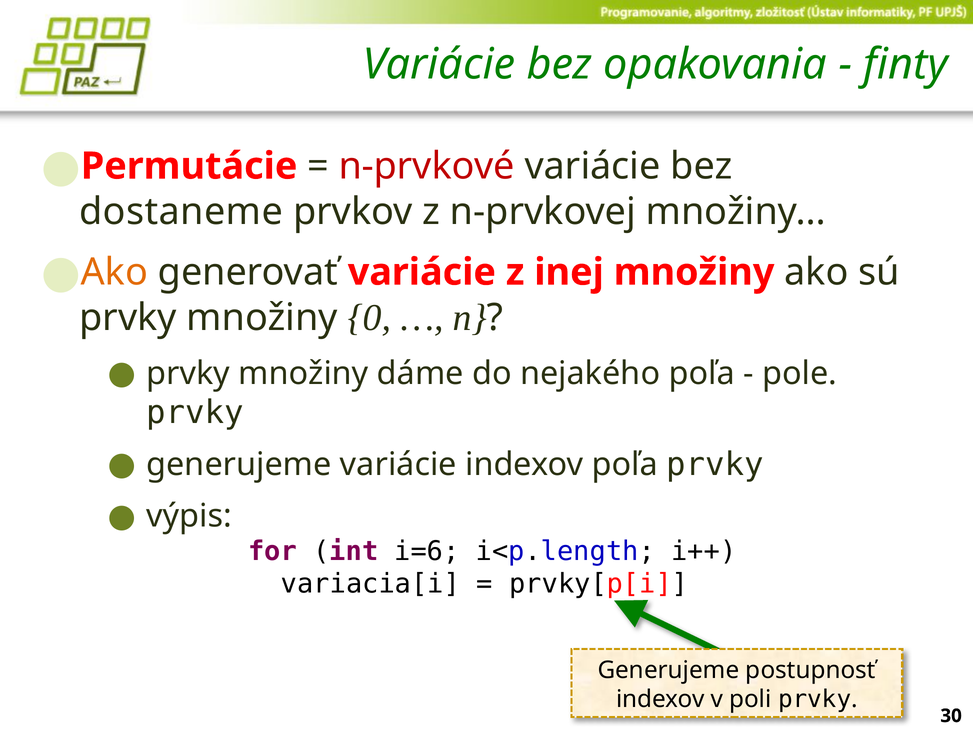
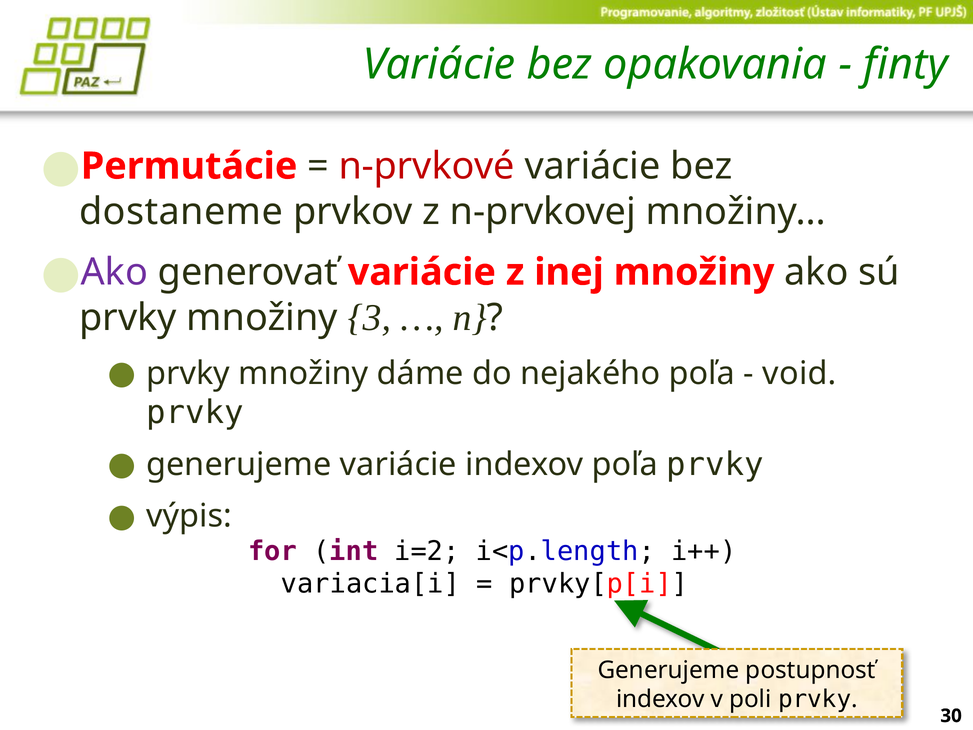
Ako colour: orange -> purple (114, 272)
0: 0 -> 3 (369, 318)
pole: pole -> void (799, 373)
i=6: i=6 -> i=2 (427, 551)
